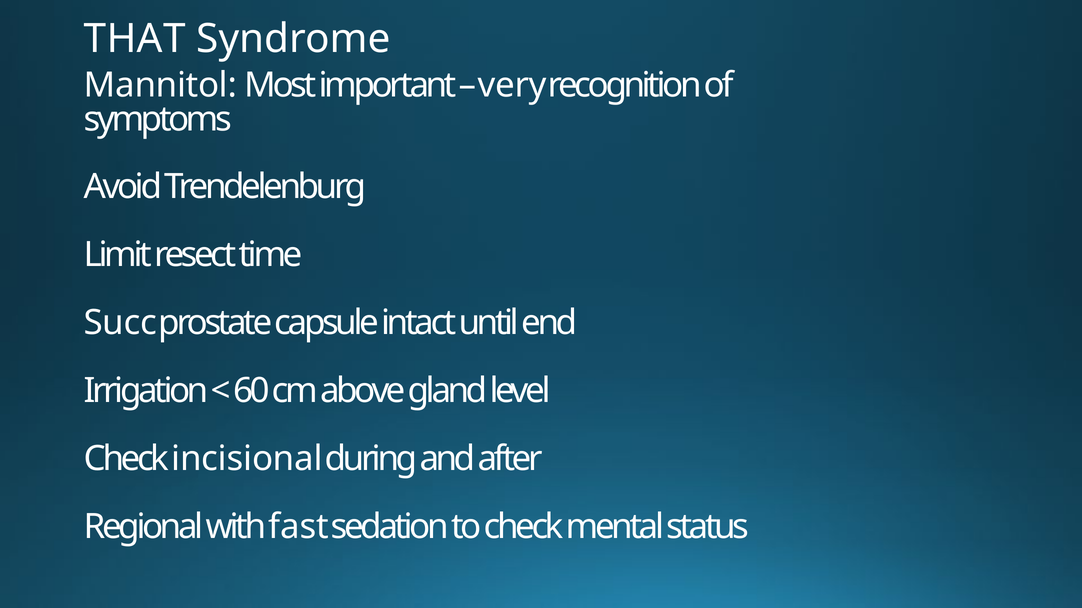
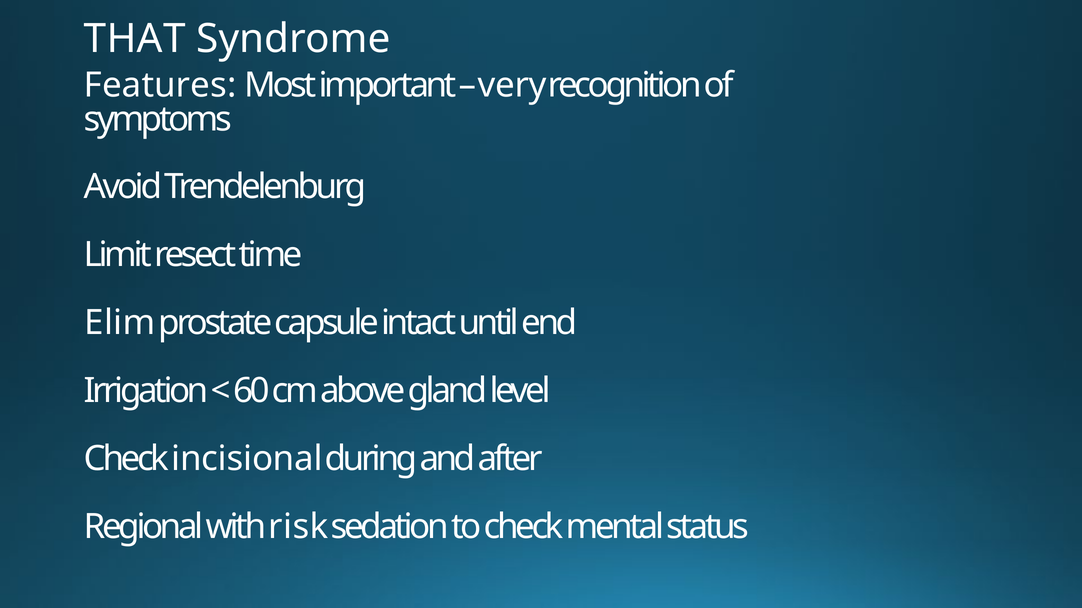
Mannitol: Mannitol -> Features (160, 85)
Succ: Succ -> Elim (120, 323)
fast: fast -> risk (298, 527)
